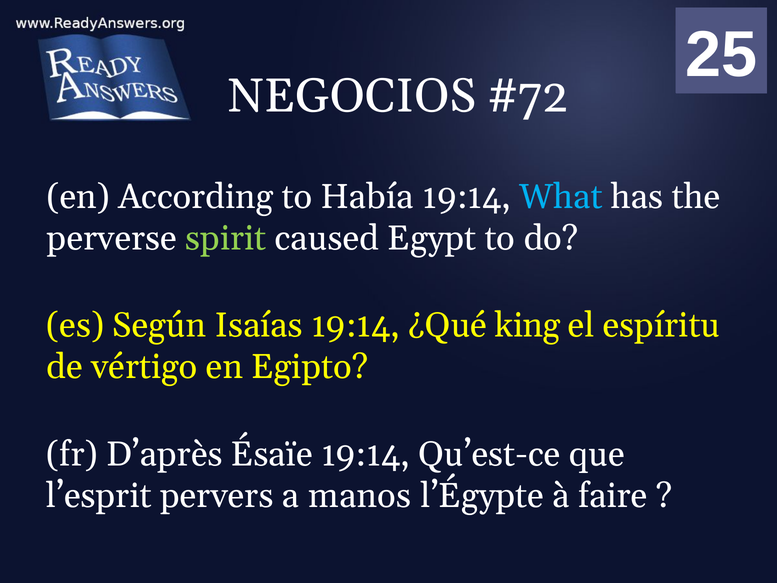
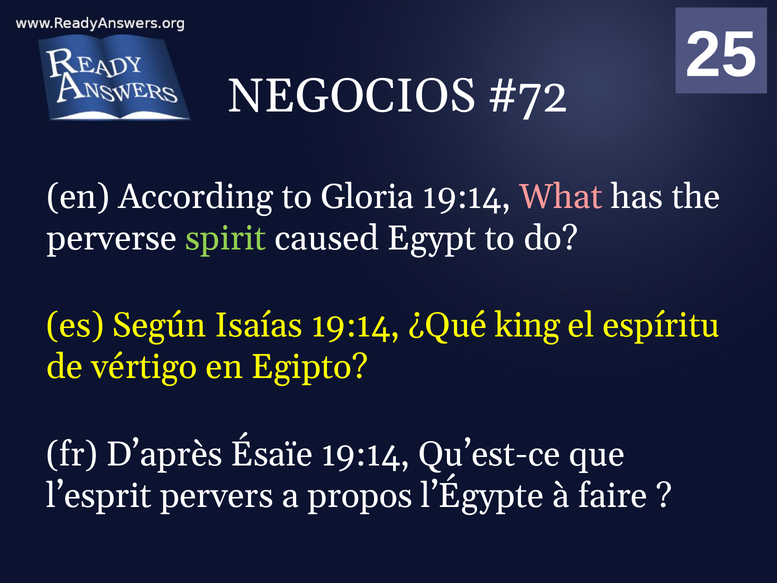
Había: Había -> Gloria (367, 197)
What colour: light blue -> pink (561, 197)
manos: manos -> propos (360, 496)
